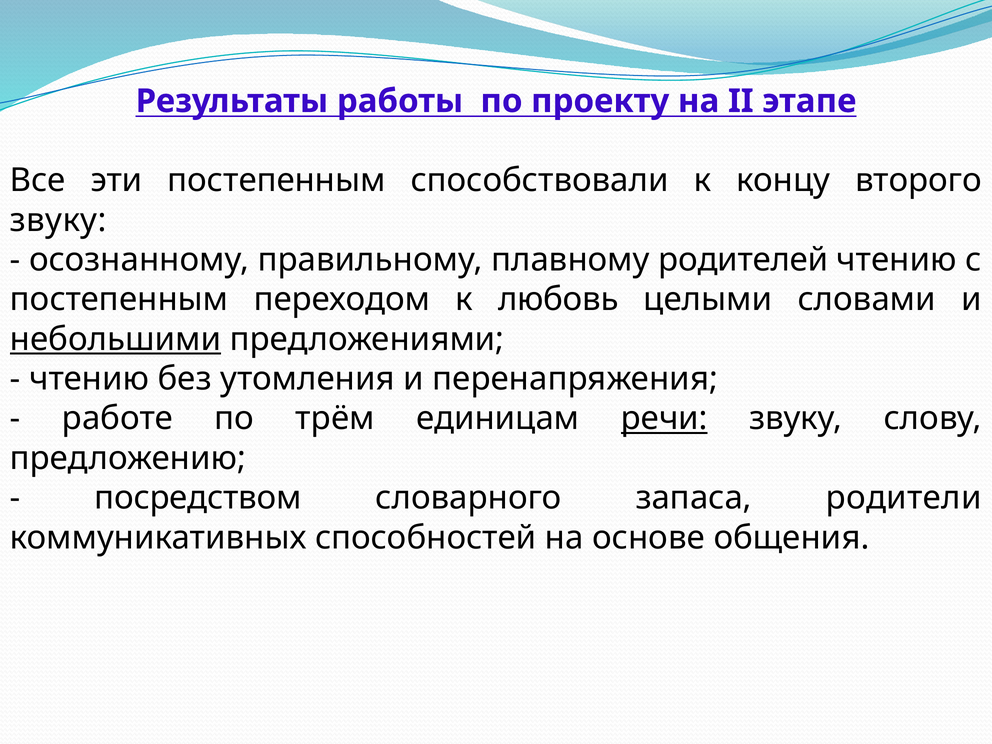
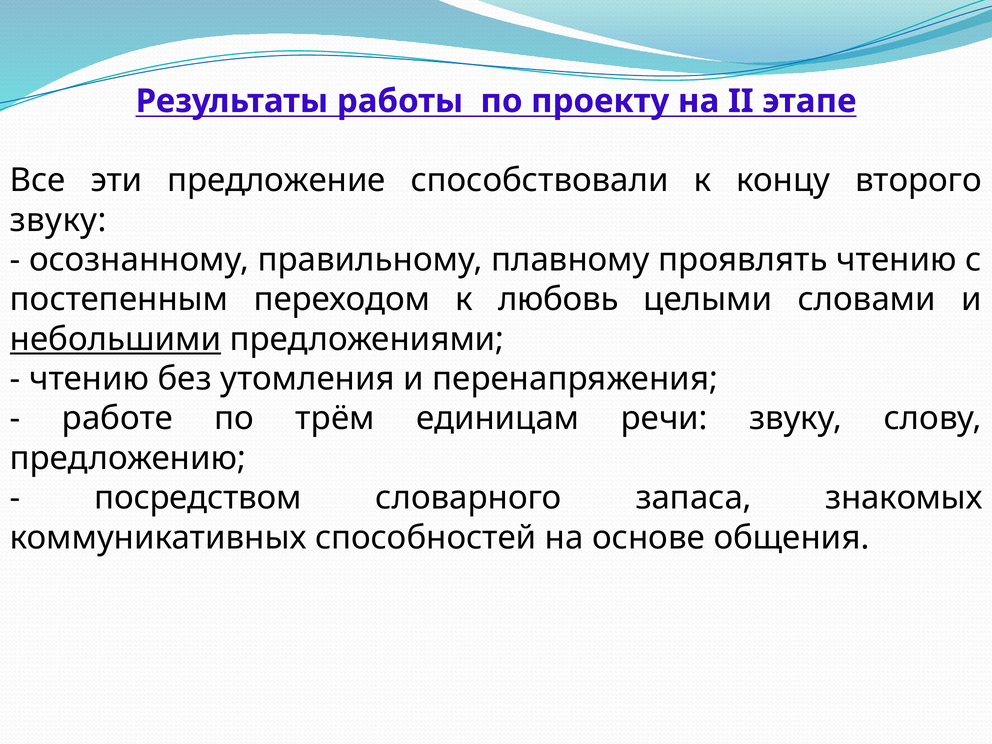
эти постепенным: постепенным -> предложение (277, 180)
родителей: родителей -> проявлять (743, 260)
речи underline: present -> none (664, 419)
родители: родители -> знакомых (904, 498)
